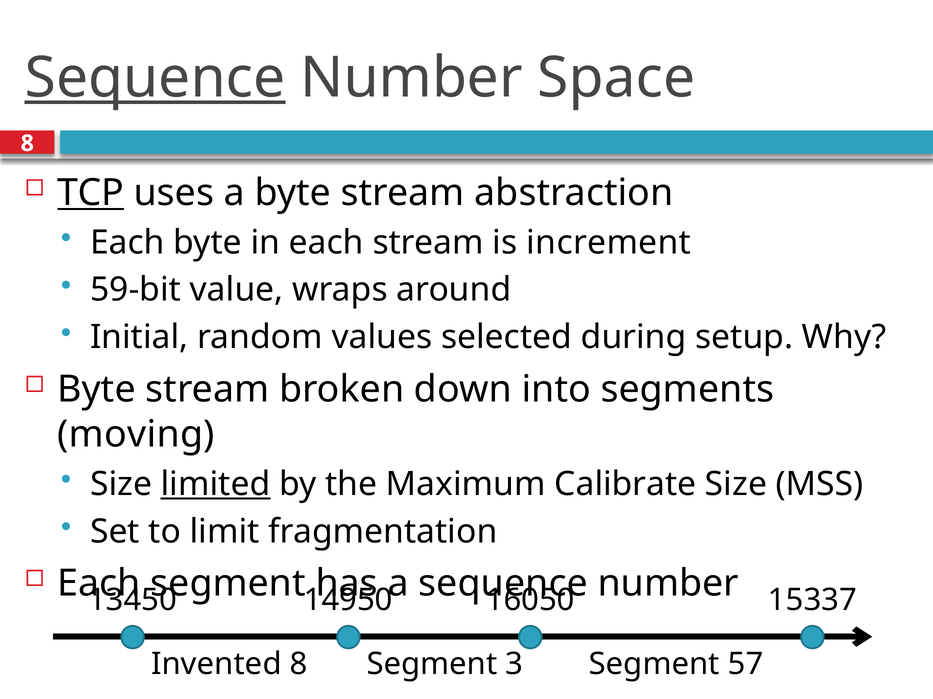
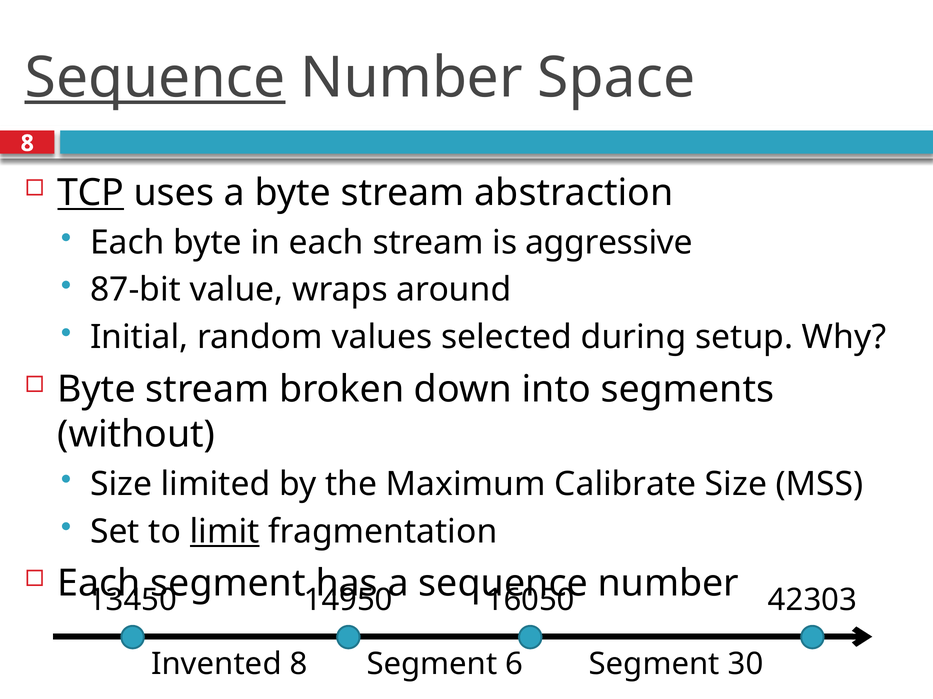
increment: increment -> aggressive (609, 243)
59-bit: 59-bit -> 87-bit (135, 290)
moving: moving -> without (136, 435)
limited underline: present -> none (215, 485)
limit underline: none -> present (225, 532)
15337: 15337 -> 42303 (812, 601)
3: 3 -> 6 (514, 665)
57: 57 -> 30 (746, 665)
